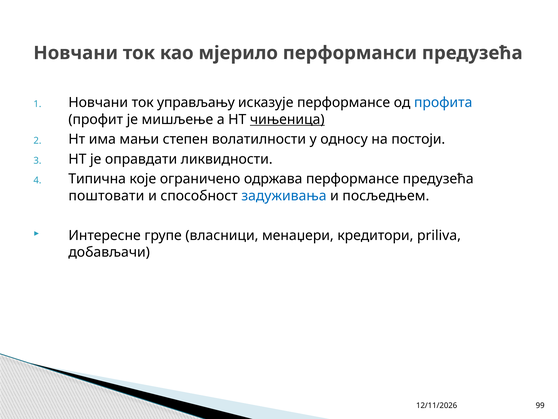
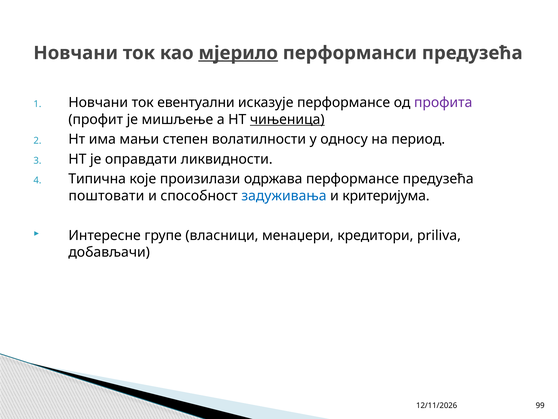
мјерило underline: none -> present (238, 53)
управљању: управљању -> евентуални (196, 103)
профита colour: blue -> purple (443, 103)
постоји: постоји -> период (418, 139)
ограничено: ограничено -> произилази (200, 179)
посљедњем: посљедњем -> критеријума (386, 196)
